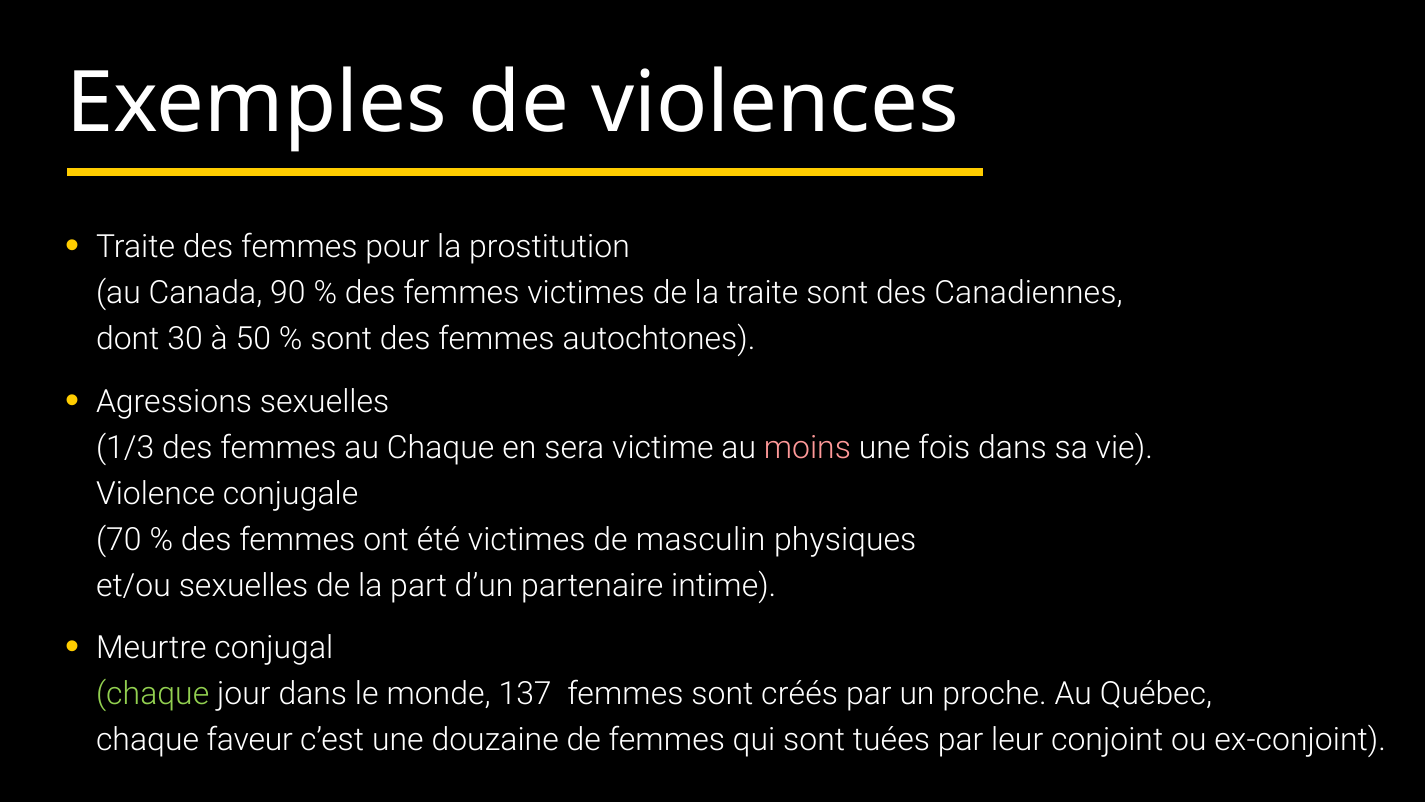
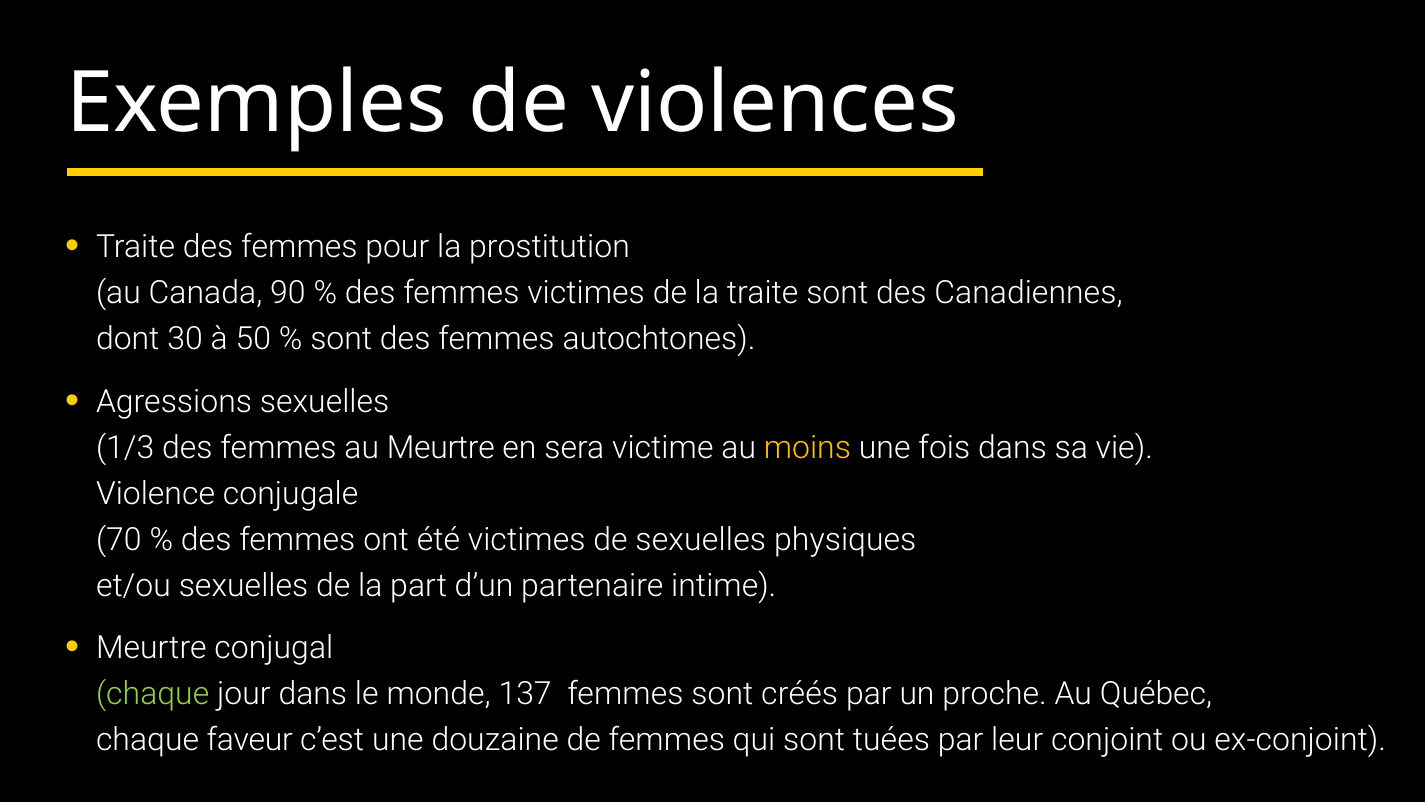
au Chaque: Chaque -> Meurtre (441, 447)
moins colour: pink -> yellow (807, 447)
de masculin: masculin -> sexuelles (701, 539)
